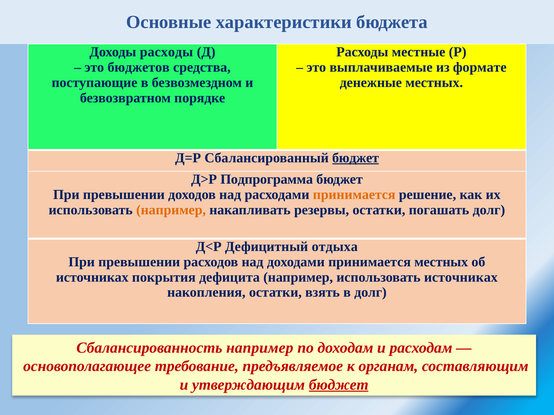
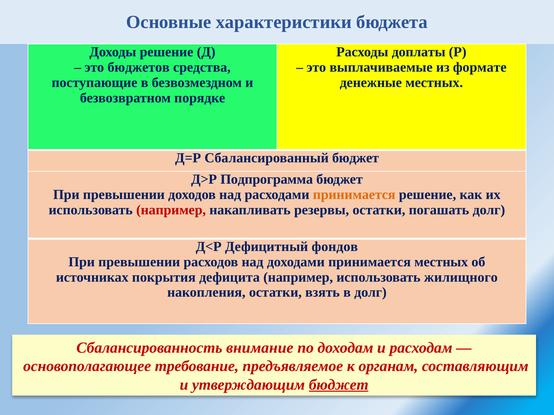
Доходы расходы: расходы -> решение (167, 52)
местные: местные -> доплаты (419, 52)
бюджет underline: present -> none (356, 158)
например colour: orange -> red (171, 210)
отдыха: отдыха -> фондов (335, 247)
использовать источниках: источниках -> жилищного (461, 277)
Сбалансированность например: например -> внимание (260, 348)
